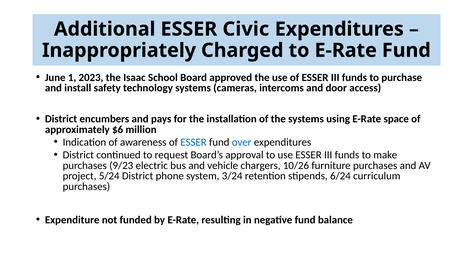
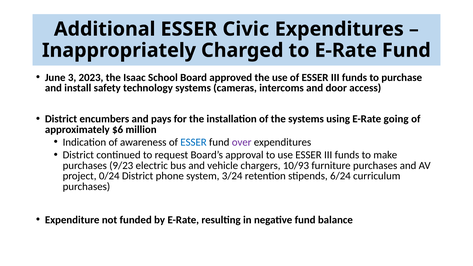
1: 1 -> 3 (72, 77)
space: space -> going (396, 119)
over colour: blue -> purple (242, 142)
10/26: 10/26 -> 10/93 (296, 166)
5/24: 5/24 -> 0/24 (109, 176)
